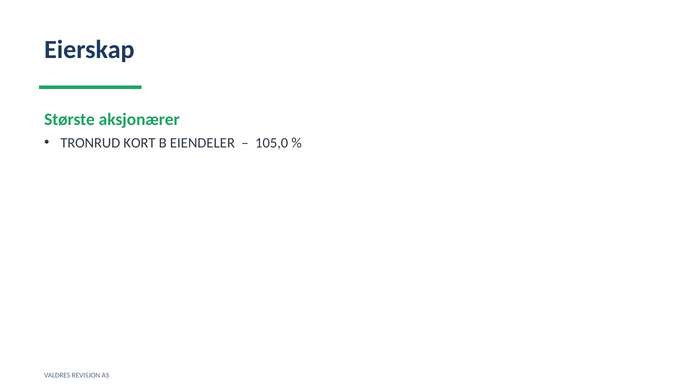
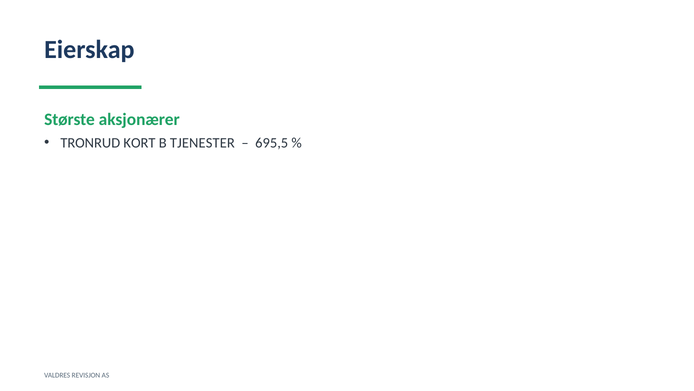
EIENDELER: EIENDELER -> TJENESTER (202, 143)
105,0: 105,0 -> 695,5 (272, 143)
